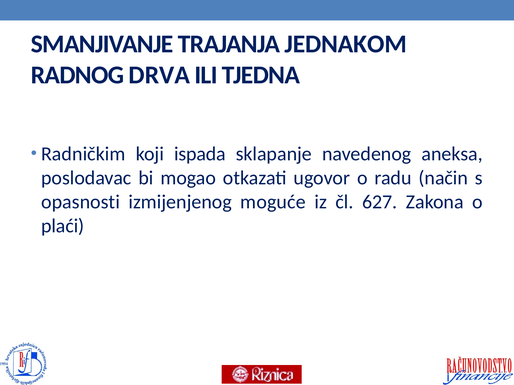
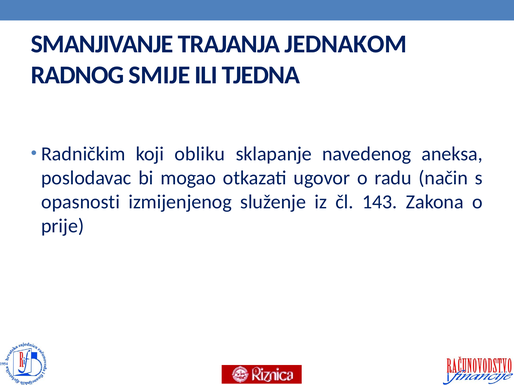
DRVA: DRVA -> SMIJE (159, 75)
ispada: ispada -> obliku (200, 154)
moguće: moguće -> služenje (273, 202)
627: 627 -> 143 (380, 202)
plaći: plaći -> prije (63, 226)
